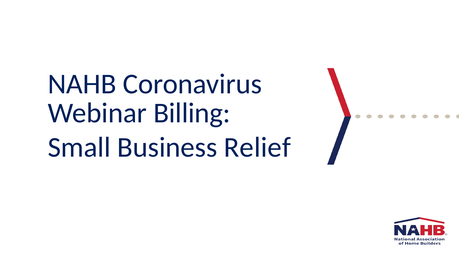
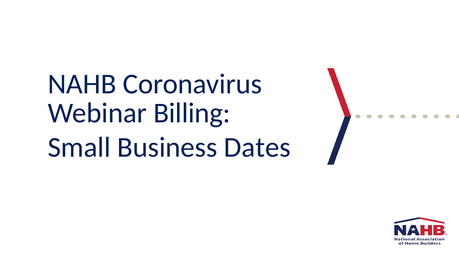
Relief: Relief -> Dates (257, 147)
